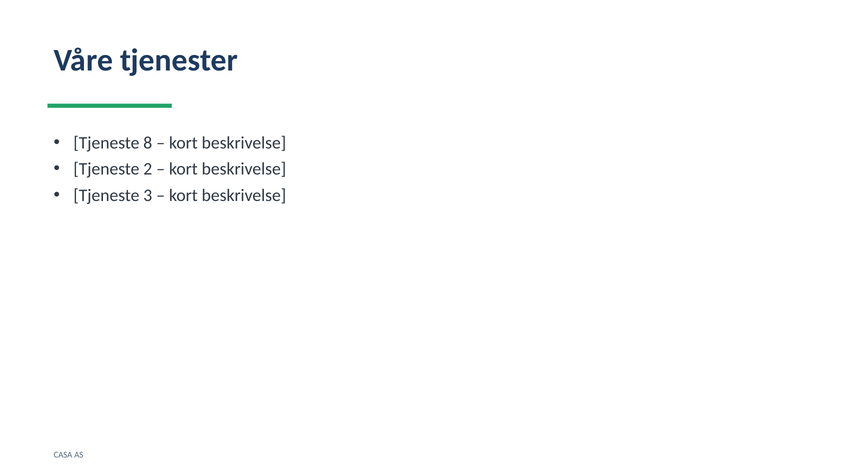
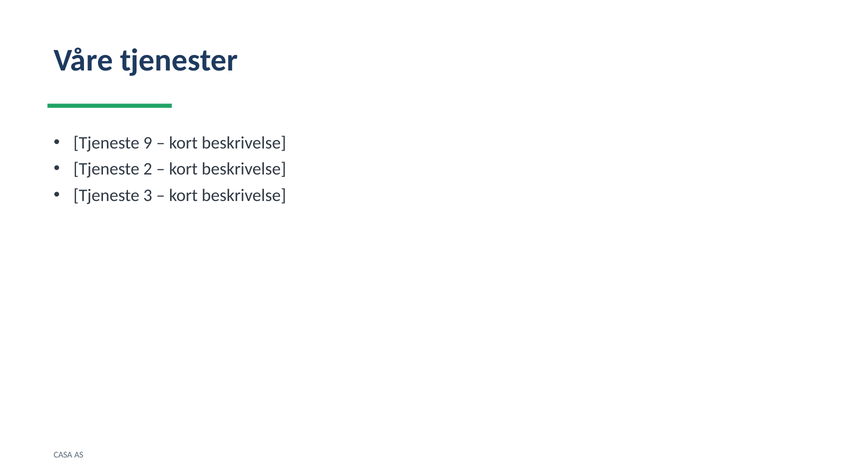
8: 8 -> 9 (148, 143)
